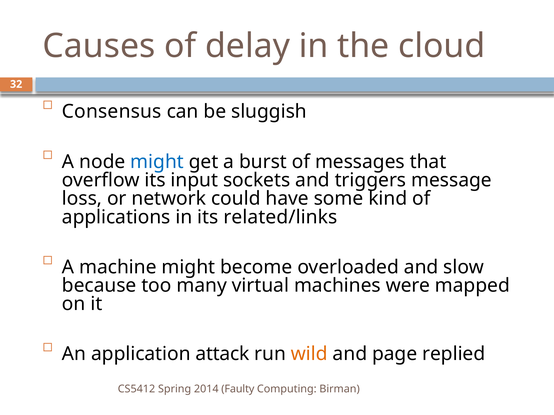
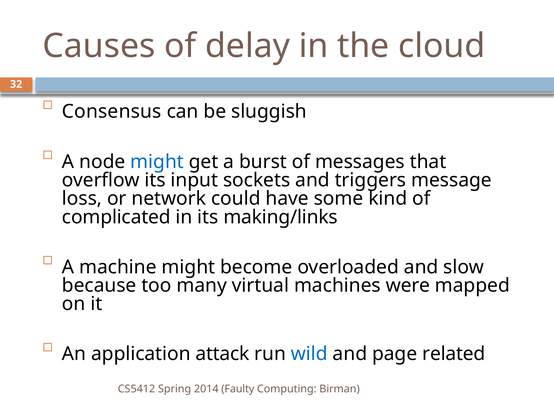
applications: applications -> complicated (116, 217)
related/links: related/links -> making/links (281, 217)
wild colour: orange -> blue (309, 354)
replied: replied -> related (454, 354)
